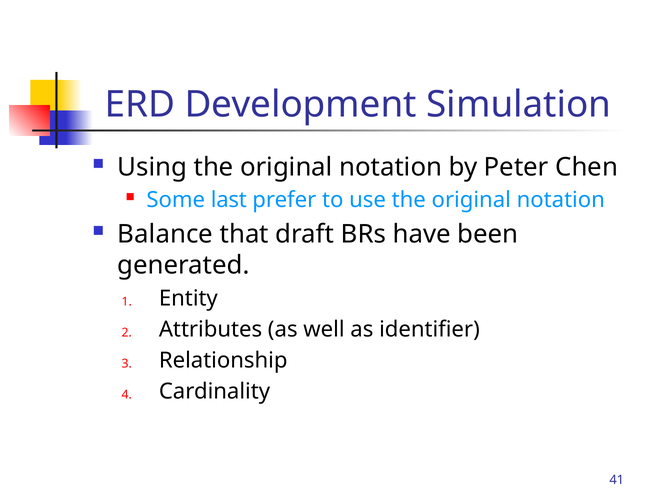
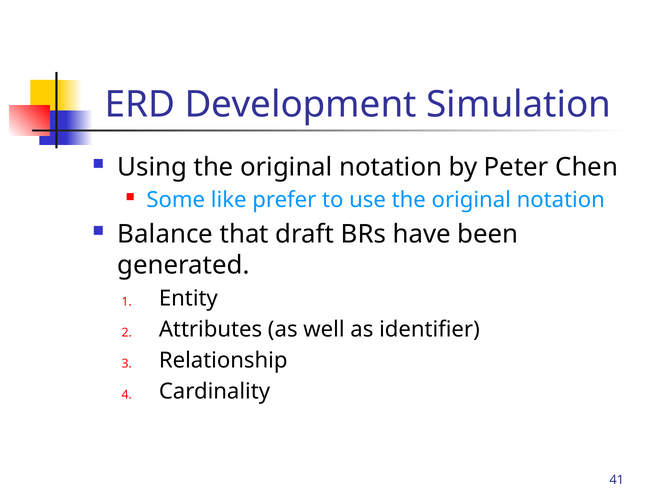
last: last -> like (229, 200)
